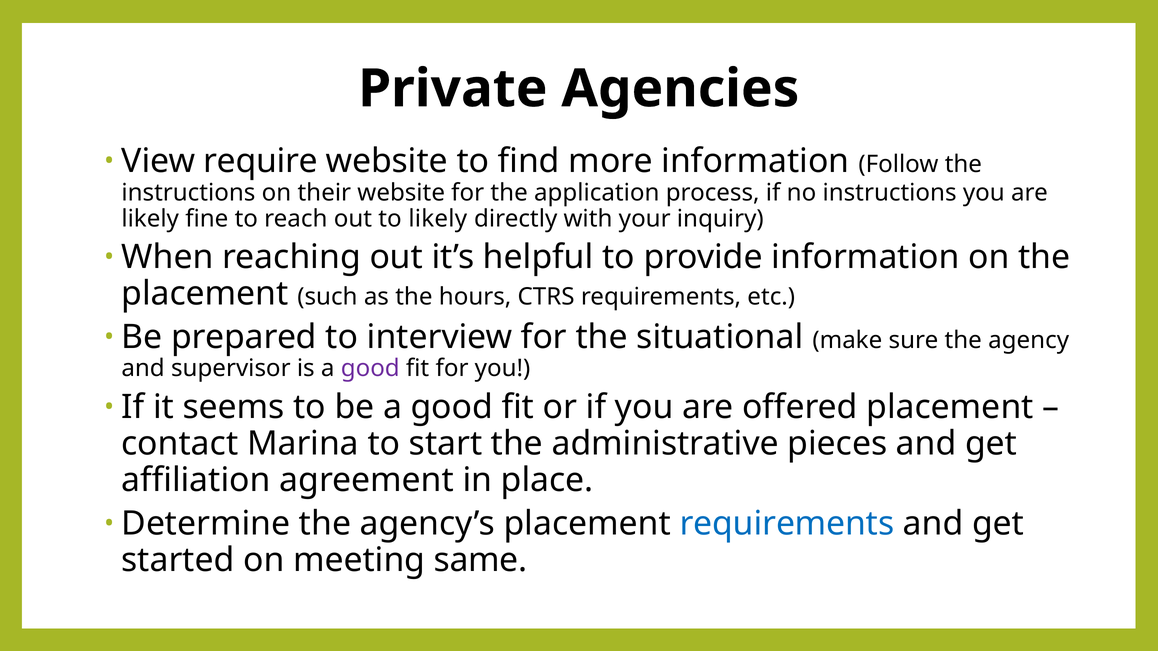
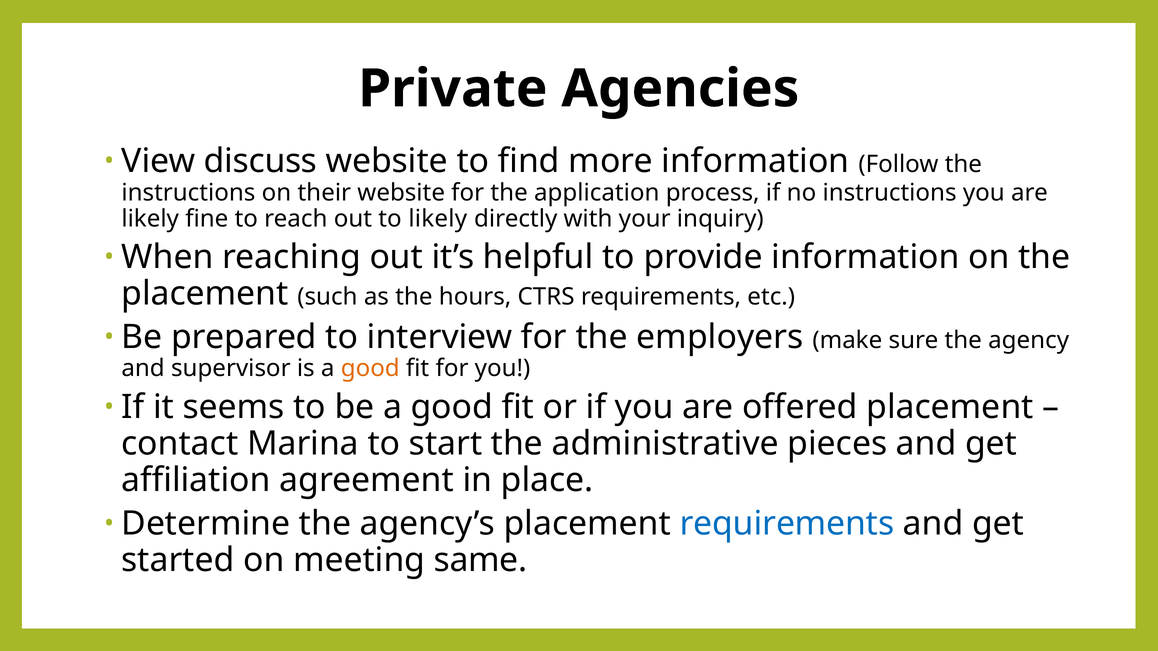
require: require -> discuss (261, 161)
situational: situational -> employers (720, 337)
good colour: purple -> orange (370, 369)
